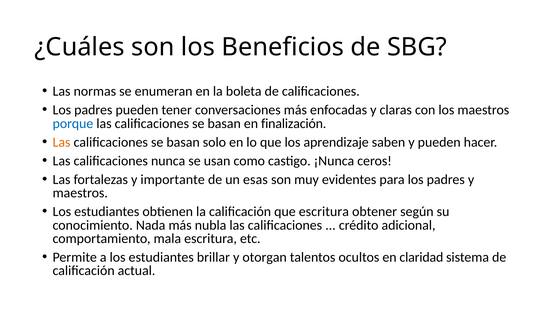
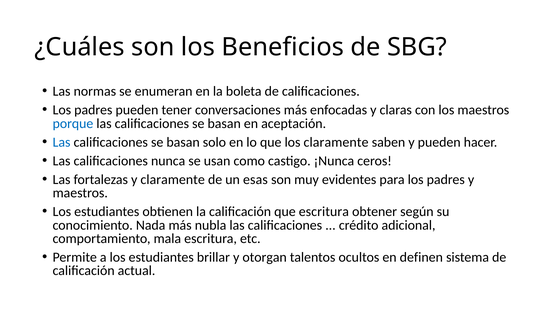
finalización: finalización -> aceptación (294, 123)
Las colour: orange -> blue (62, 142)
los aprendizaje: aprendizaje -> claramente (336, 142)
y importante: importante -> claramente (173, 179)
claridad: claridad -> definen (421, 257)
